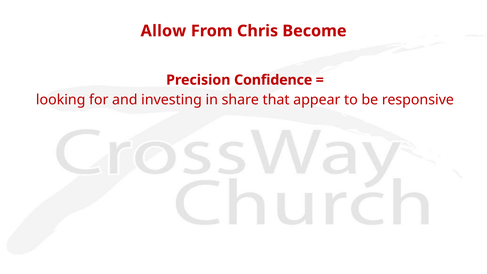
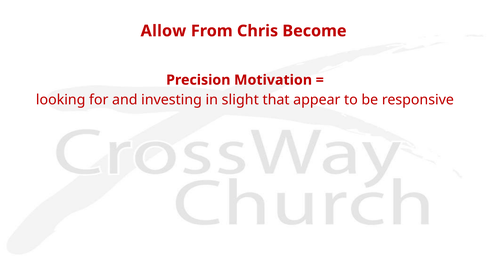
Confidence: Confidence -> Motivation (273, 80)
share: share -> slight (240, 100)
